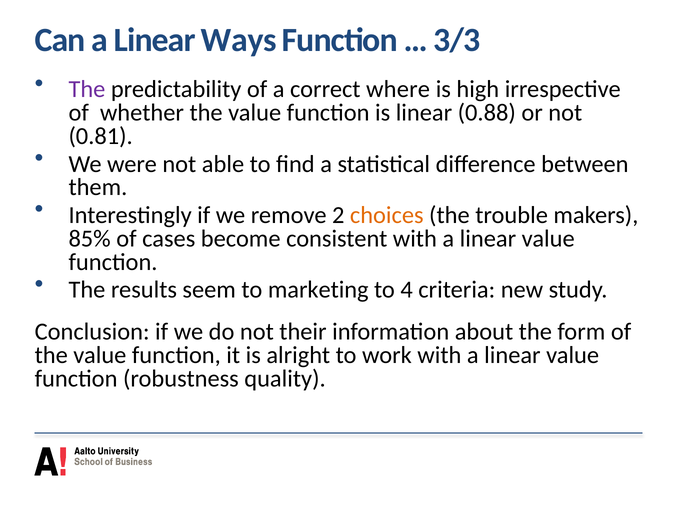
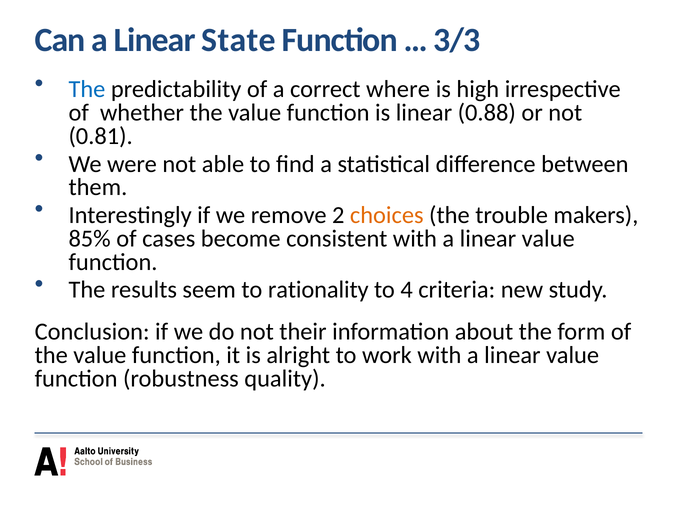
Ways: Ways -> State (239, 40)
The colour: purple -> blue (87, 89)
marketing: marketing -> rationality (318, 290)
